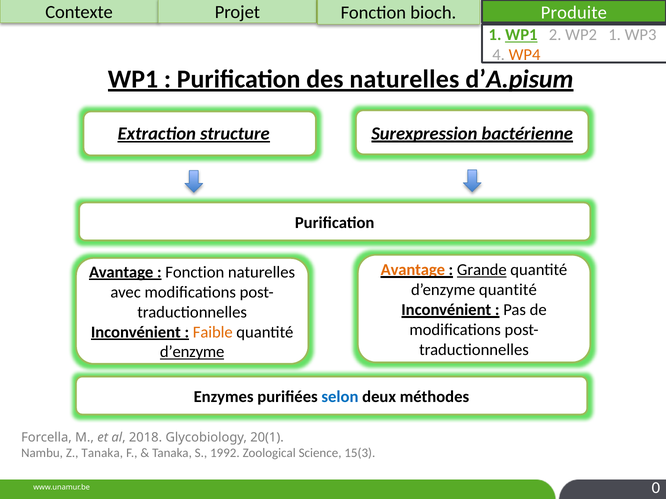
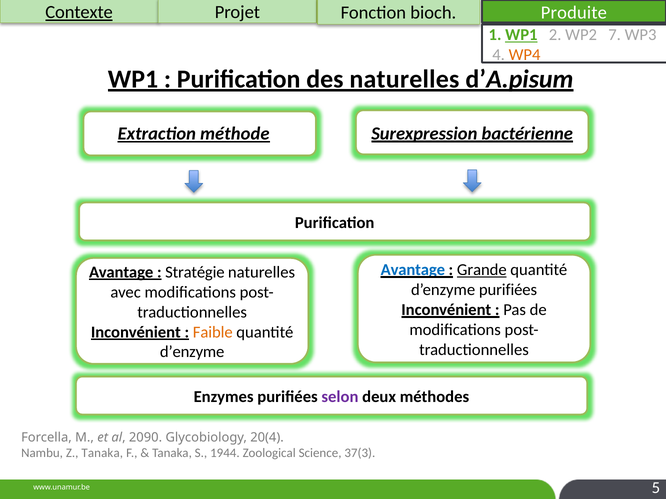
Contexte underline: none -> present (79, 12)
WP2 1: 1 -> 7 (615, 35)
structure: structure -> méthode (235, 134)
Avantage colour: orange -> blue (413, 270)
Fonction: Fonction -> Stratégie (195, 272)
d’enzyme quantité: quantité -> purifiées (508, 290)
d’enzyme underline: present -> none (192, 352)
selon colour: blue -> purple (340, 397)
2018: 2018 -> 2090 (146, 438)
20(1: 20(1 -> 20(4 (267, 438)
1992: 1992 -> 1944 (225, 453)
15(3: 15(3 -> 37(3 (360, 453)
0: 0 -> 5 (656, 488)
